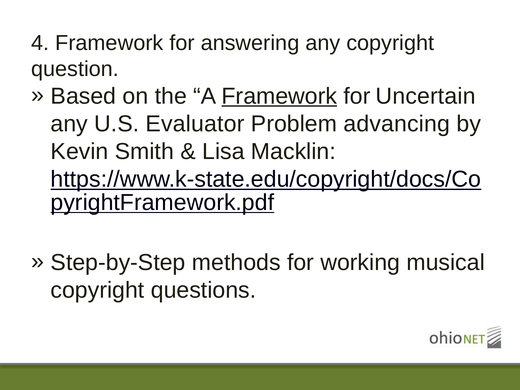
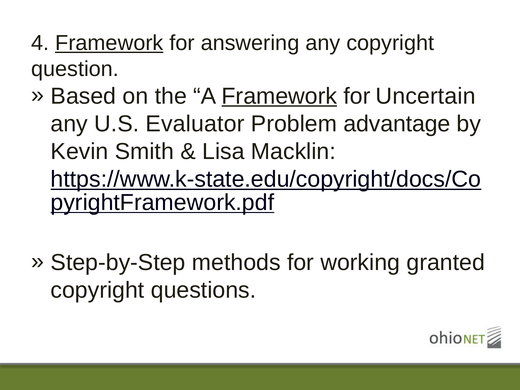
Framework underline: none -> present (109, 43)
advancing: advancing -> advantage (397, 124)
musical: musical -> granted (446, 262)
